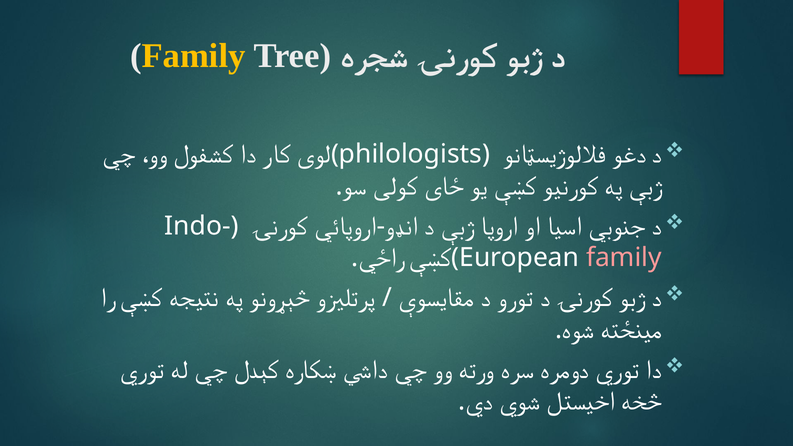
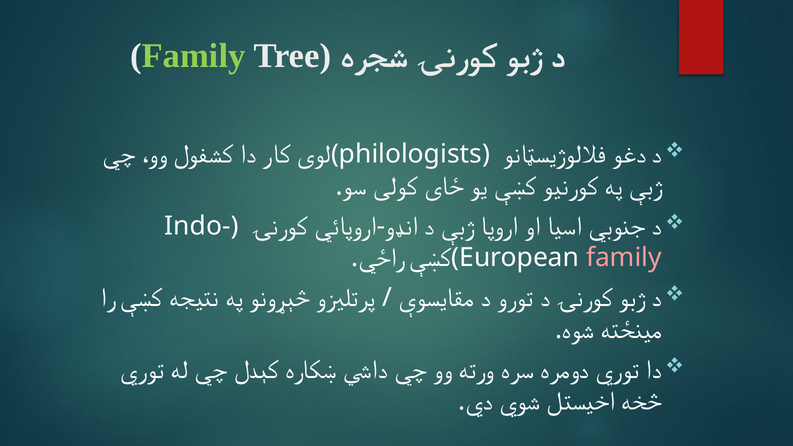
Family colour: yellow -> light green (194, 56)
